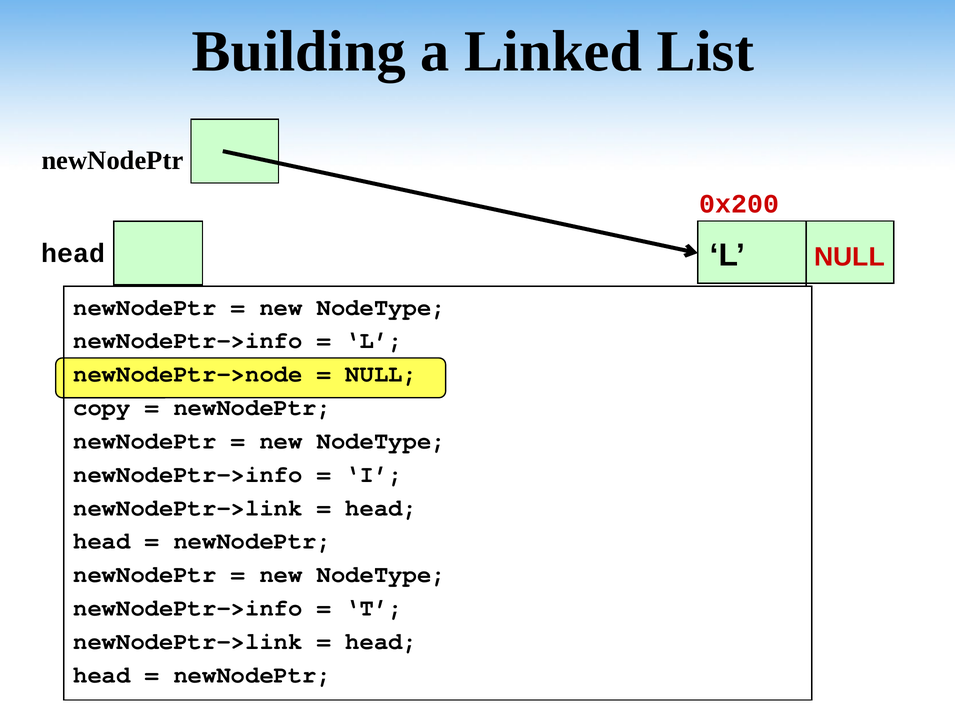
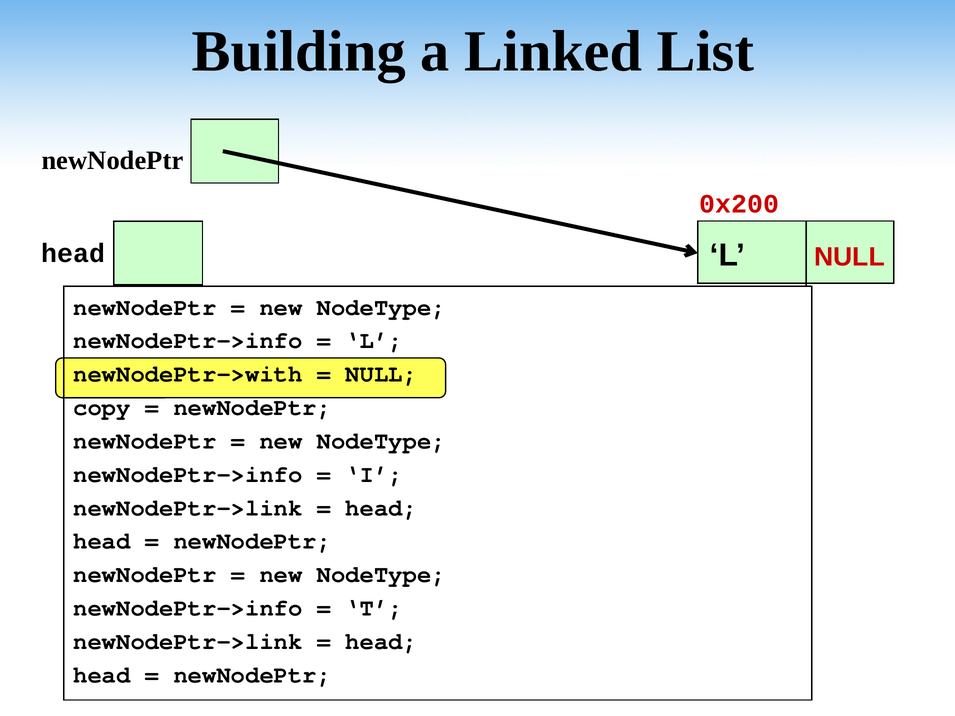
newNodePtr->node: newNodePtr->node -> newNodePtr->with (188, 374)
